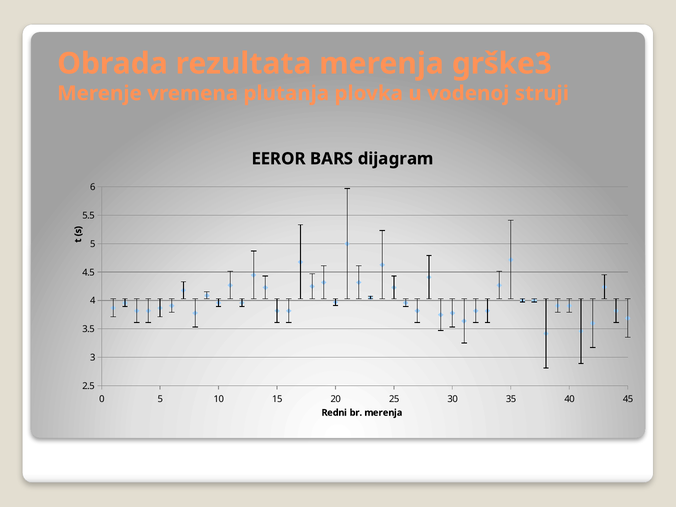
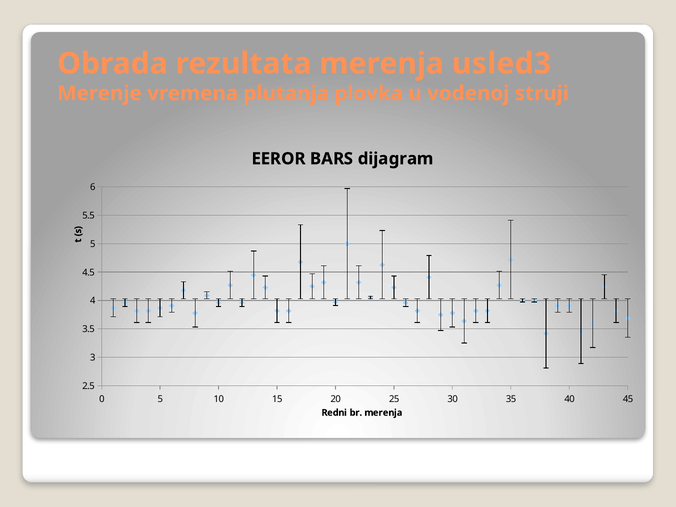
grške3: grške3 -> usled3 (502, 64)
